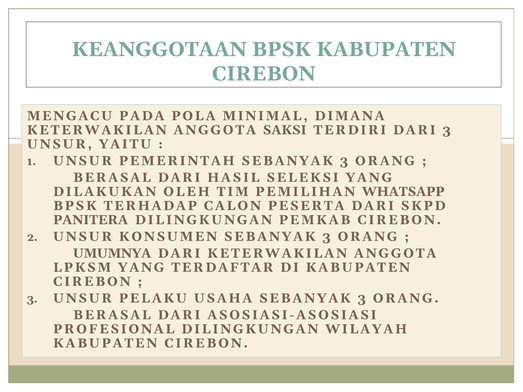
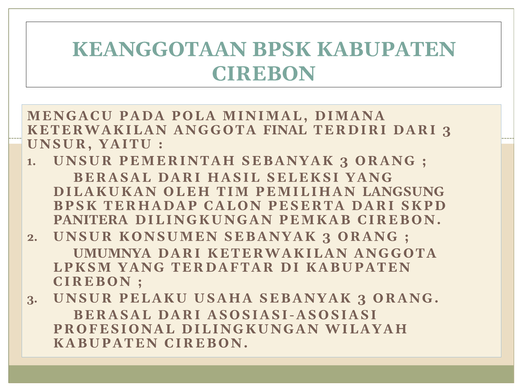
SAKSI: SAKSI -> FINAL (285, 130)
WHATSAPP: WHATSAPP -> LANGSUNG (403, 192)
